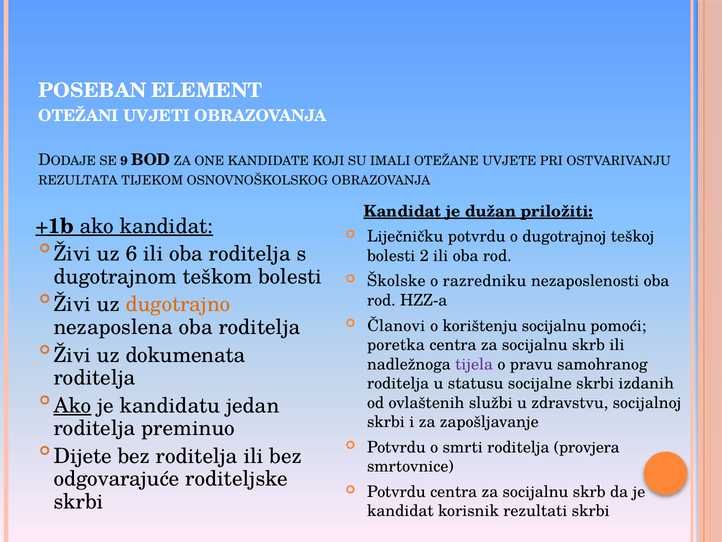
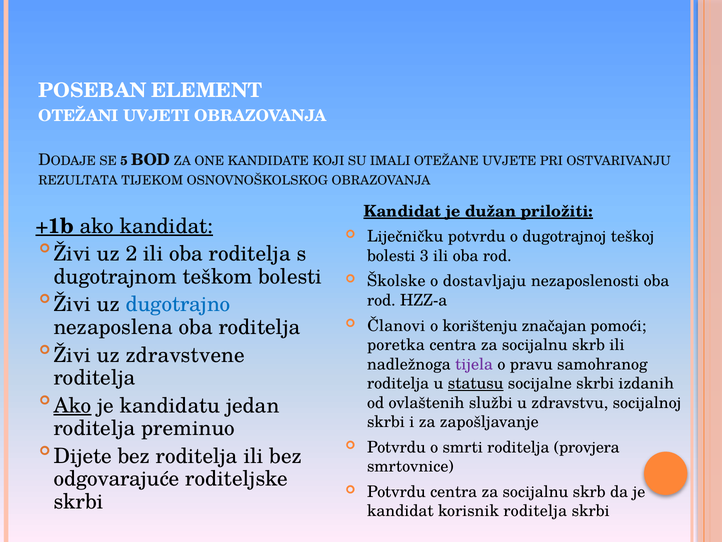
9: 9 -> 5 (124, 161)
6: 6 -> 2 (132, 254)
2: 2 -> 3 (424, 256)
razredniku: razredniku -> dostavljaju (484, 281)
dugotrajno colour: orange -> blue (178, 304)
korištenju socijalnu: socijalnu -> značajan (554, 325)
dokumenata: dokumenata -> zdravstvene (185, 355)
statusu underline: none -> present (476, 383)
korisnik rezultati: rezultati -> roditelja (535, 511)
